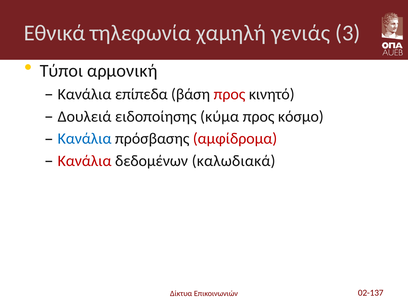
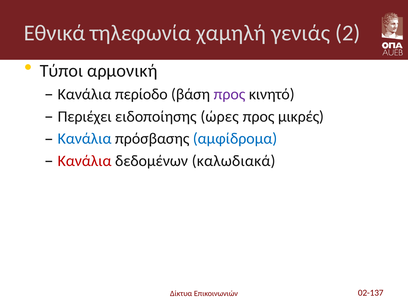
3: 3 -> 2 (348, 33)
επίπεδα: επίπεδα -> περίοδο (141, 94)
προς colour: red -> purple (229, 94)
Δουλειά: Δουλειά -> Περιέχει (85, 116)
κύμα: κύμα -> ώρες (220, 116)
κόσμο: κόσμο -> μικρές (301, 116)
αμφίδρομα colour: red -> blue (235, 139)
